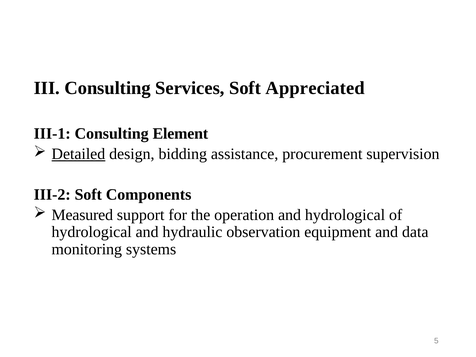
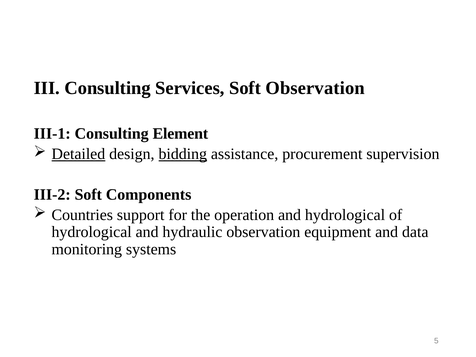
Soft Appreciated: Appreciated -> Observation (315, 88)
bidding underline: none -> present (183, 154)
Measured: Measured -> Countries (82, 215)
